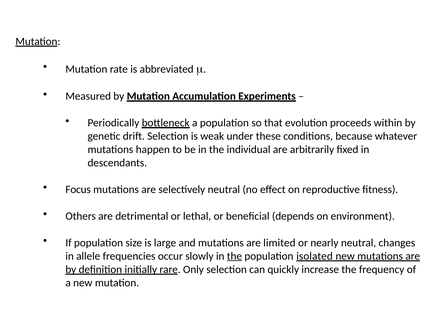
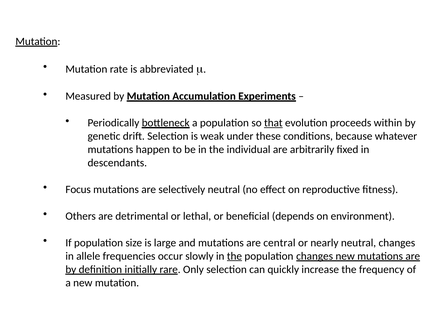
that underline: none -> present (273, 123)
limited: limited -> central (279, 243)
population isolated: isolated -> changes (315, 256)
